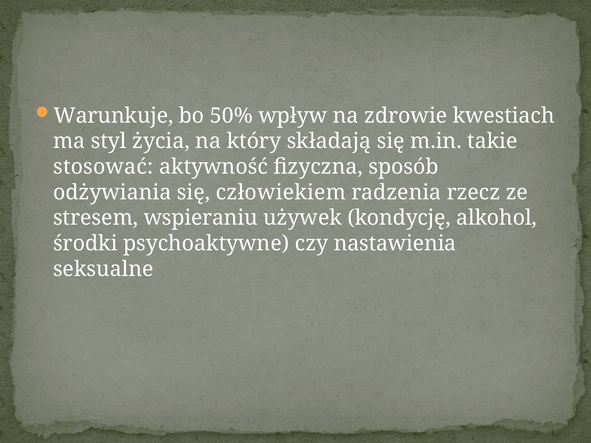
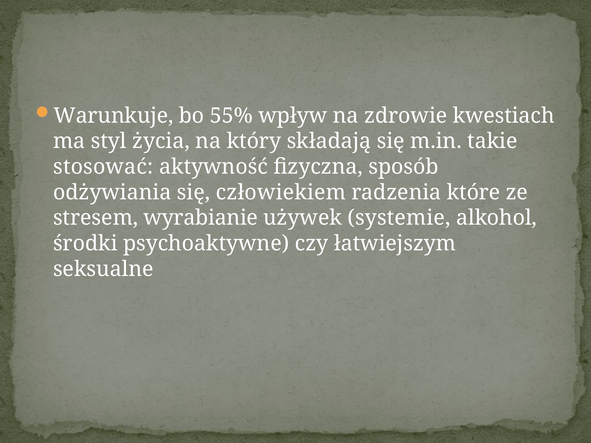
50%: 50% -> 55% (231, 116)
rzecz: rzecz -> które (474, 192)
wspieraniu: wspieraniu -> wyrabianie (201, 218)
kondycję: kondycję -> systemie (399, 218)
nastawienia: nastawienia -> łatwiejszym (395, 244)
